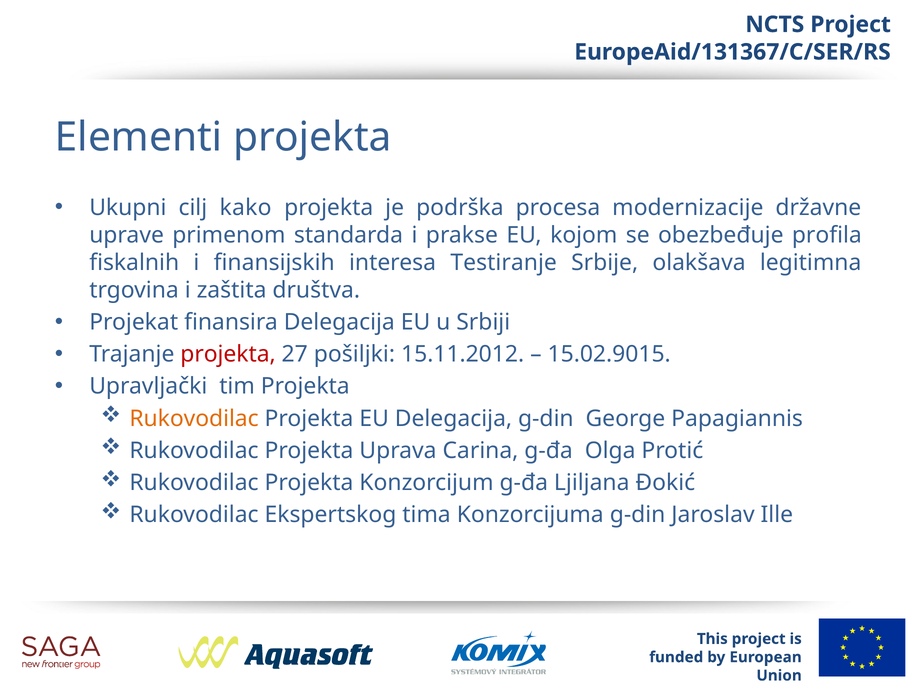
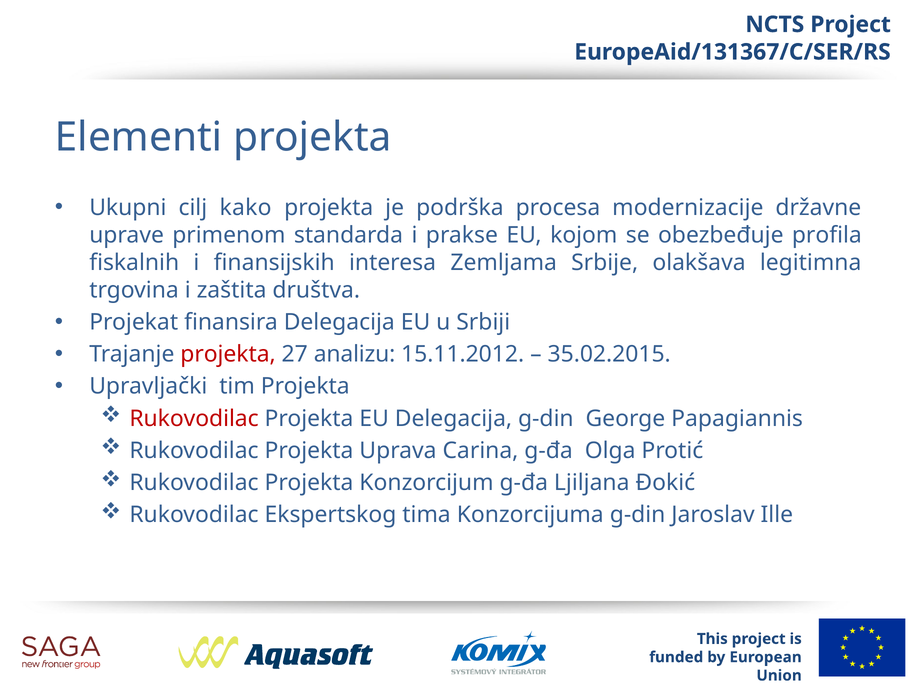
Testiranje: Testiranje -> Zemljama (504, 262)
pošiljki: pošiljki -> analizu (355, 354)
15.02.9015: 15.02.9015 -> 35.02.2015 (609, 354)
Rukovodilac colour: orange -> red (194, 418)
